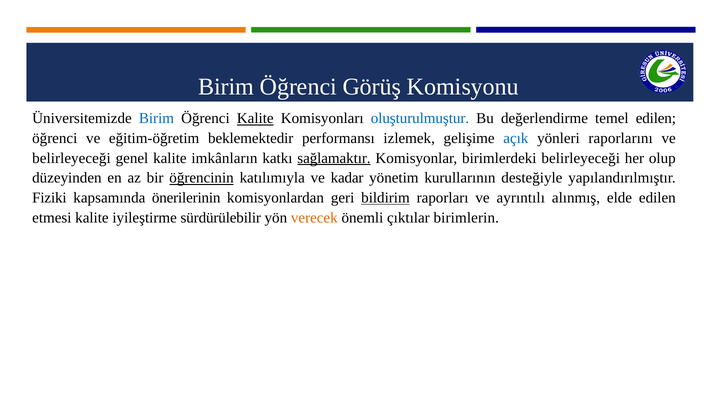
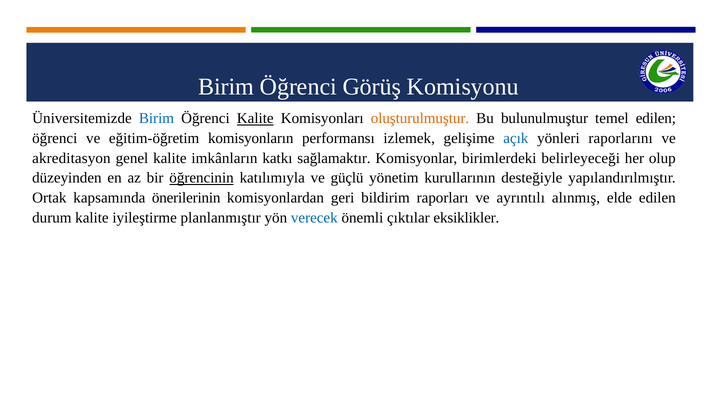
oluşturulmuştur colour: blue -> orange (420, 118)
değerlendirme: değerlendirme -> bulunulmuştur (545, 118)
beklemektedir: beklemektedir -> komisyonların (251, 138)
belirleyeceği: belirleyeceği -> akreditasyon (71, 158)
sağlamaktır underline: present -> none (334, 158)
kadar: kadar -> güçlü (347, 178)
Fiziki: Fiziki -> Ortak (49, 198)
bildirim underline: present -> none (385, 198)
etmesi: etmesi -> durum (52, 218)
sürdürülebilir: sürdürülebilir -> planlanmıştır (221, 218)
verecek colour: orange -> blue (314, 218)
birimlerin: birimlerin -> eksiklikler (466, 218)
